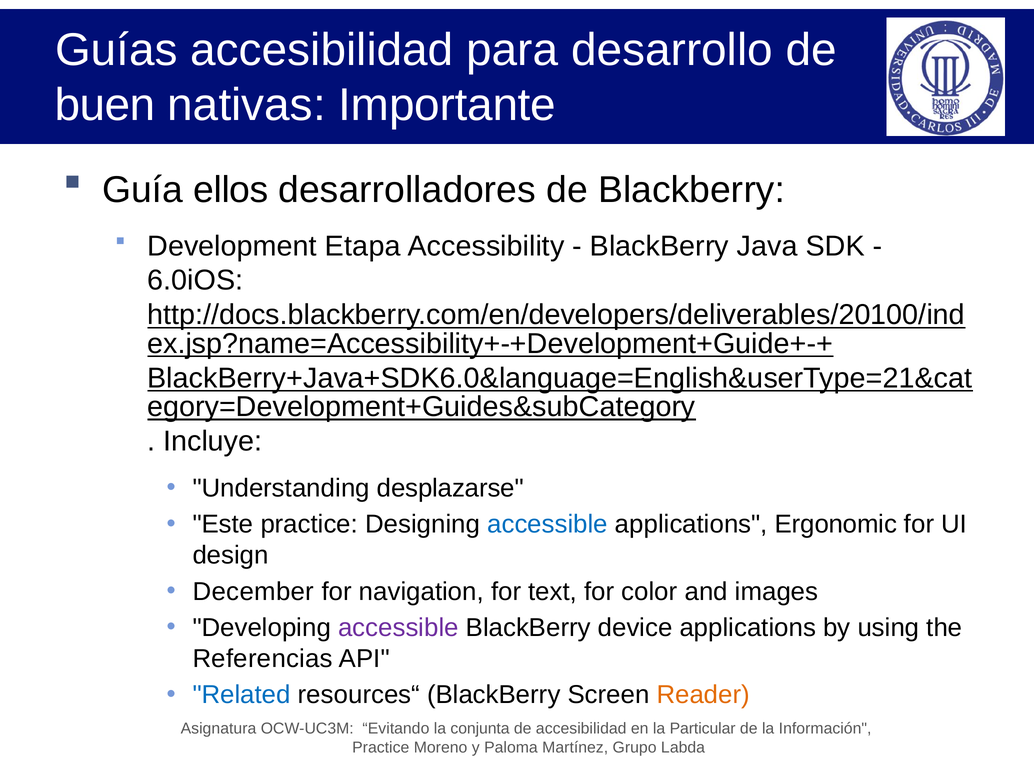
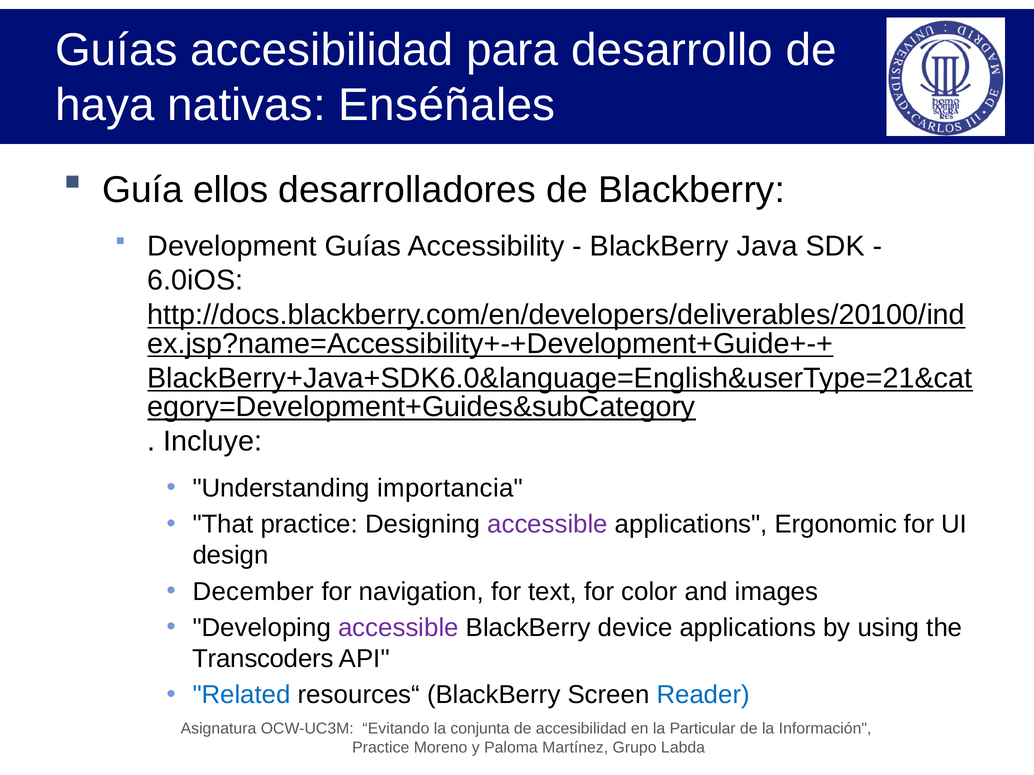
buen: buen -> haya (105, 105)
Importante: Importante -> Enséñales (447, 105)
Development Etapa: Etapa -> Guías (363, 246)
desplazarse: desplazarse -> importancia (450, 489)
Este: Este -> That (223, 525)
accessible colour: blue -> purple (548, 525)
Referencias: Referencias -> Transcoders (263, 659)
Reader colour: orange -> blue (703, 695)
